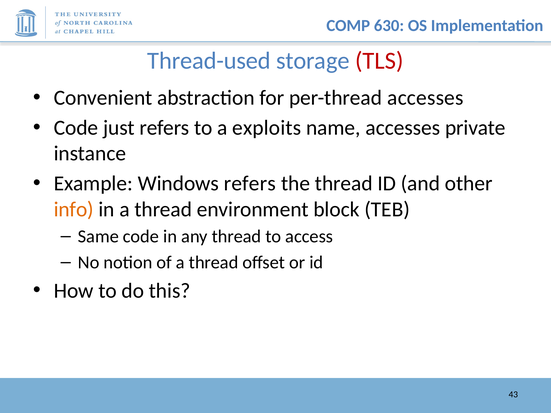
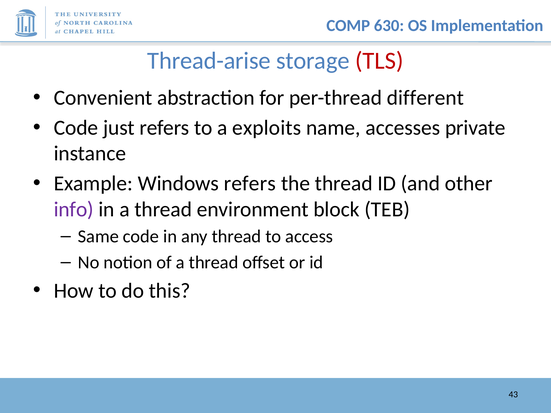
Thread-used: Thread-used -> Thread-arise (209, 61)
per-thread accesses: accesses -> different (425, 98)
info colour: orange -> purple (74, 209)
